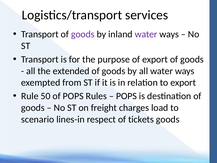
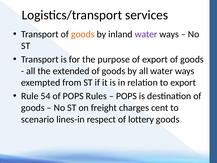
goods colour: purple -> orange (83, 34)
50: 50 -> 54 (46, 96)
load: load -> cent (160, 108)
tickets: tickets -> lottery (141, 119)
